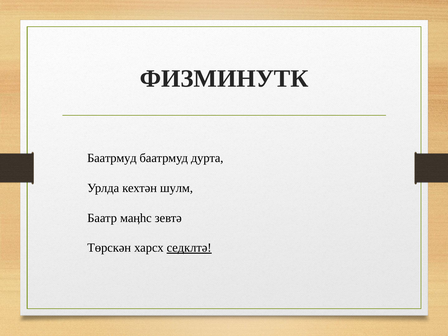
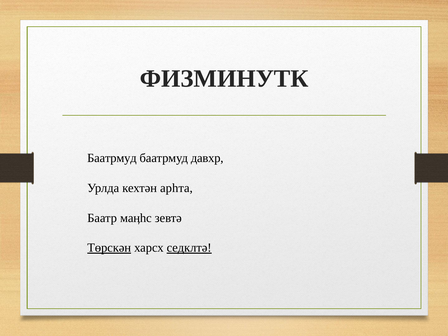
дурта: дурта -> давхр (207, 158)
шулм: шулм -> арһта (176, 188)
Төрскән underline: none -> present (109, 248)
